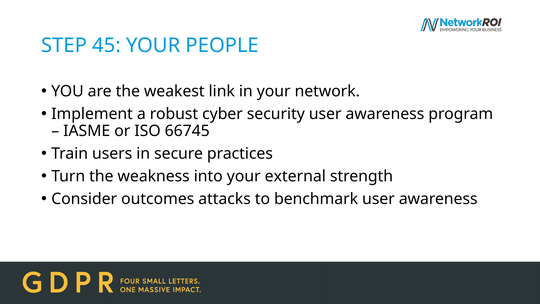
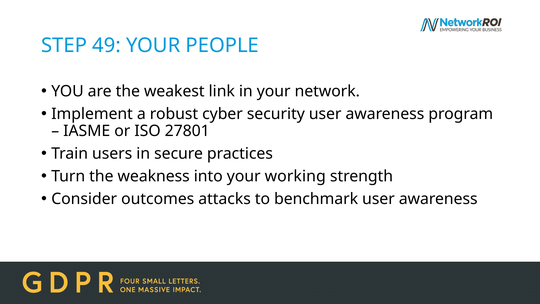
45: 45 -> 49 (107, 45)
66745: 66745 -> 27801 (187, 131)
external: external -> working (295, 176)
